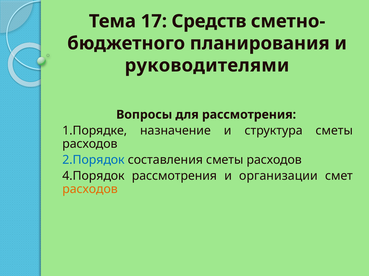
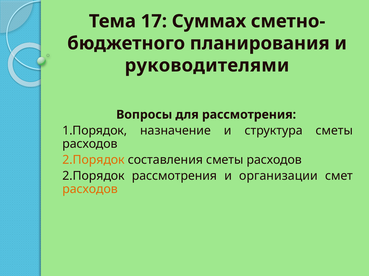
Средств: Средств -> Суммах (209, 21)
1.Порядке: 1.Порядке -> 1.Порядок (95, 131)
2.Порядок colour: blue -> orange (94, 160)
4.Порядок: 4.Порядок -> 2.Порядок (94, 176)
